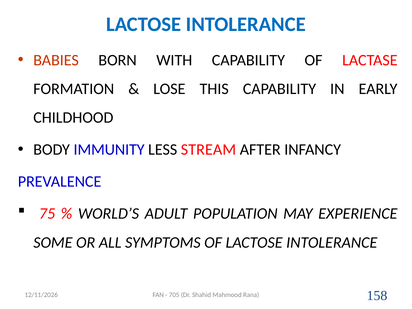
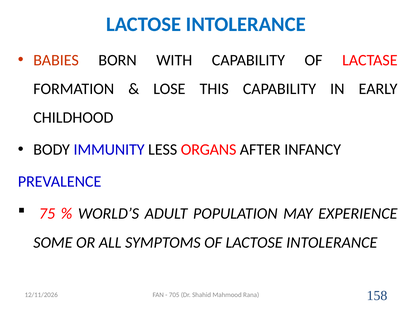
STREAM: STREAM -> ORGANS (209, 150)
